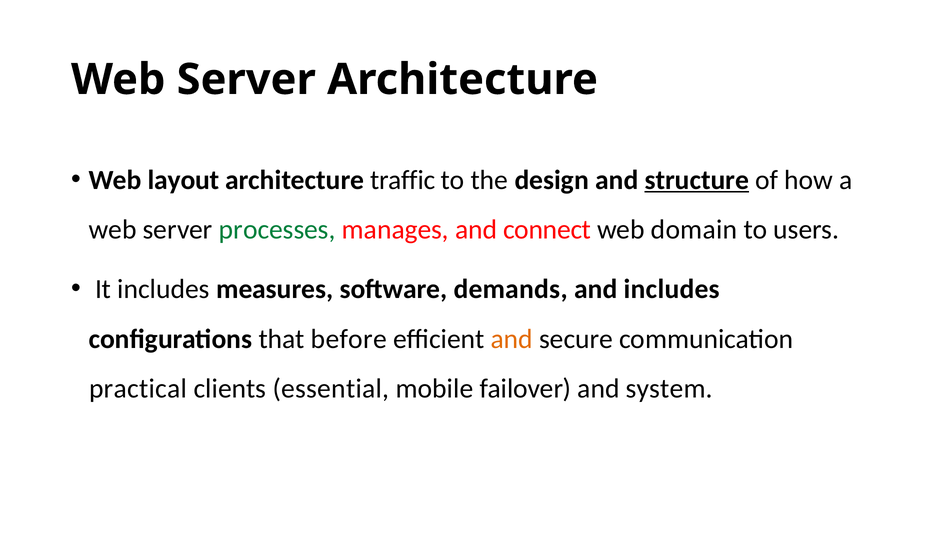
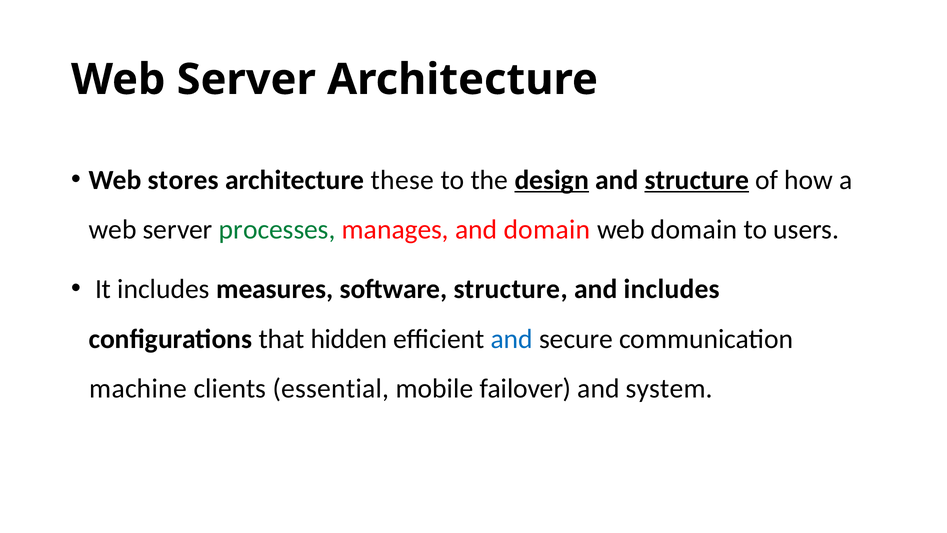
layout: layout -> stores (183, 180)
traffic: traffic -> these (402, 180)
design underline: none -> present (552, 180)
and connect: connect -> domain (547, 230)
software demands: demands -> structure (511, 289)
before: before -> hidden (349, 339)
and colour: orange -> blue (512, 339)
practical: practical -> machine (138, 388)
